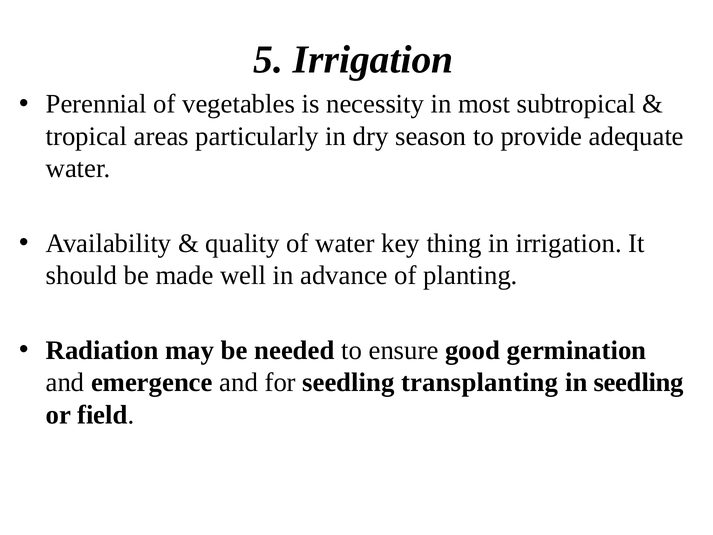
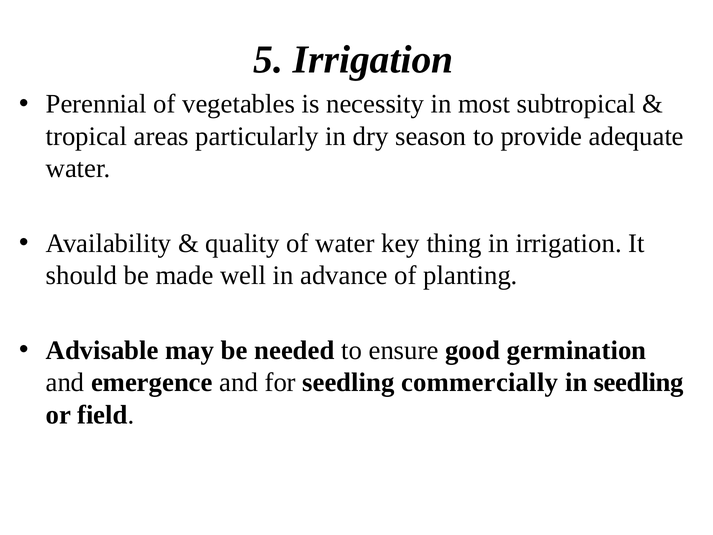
Radiation: Radiation -> Advisable (102, 350)
transplanting: transplanting -> commercially (480, 382)
